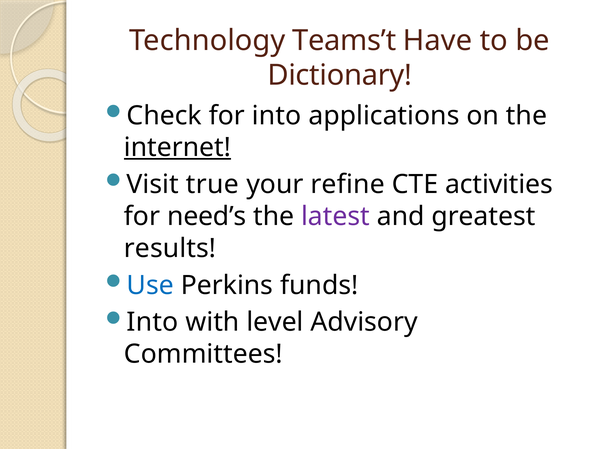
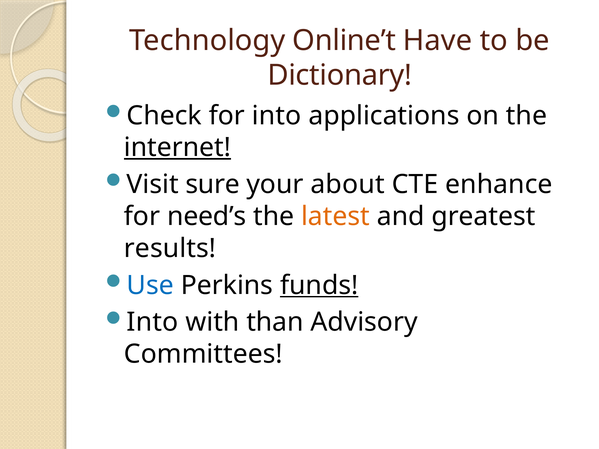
Teams’t: Teams’t -> Online’t (344, 40)
true: true -> sure (213, 185)
refine: refine -> about (348, 185)
activities: activities -> enhance (499, 185)
latest colour: purple -> orange (336, 216)
funds underline: none -> present (319, 285)
level: level -> than (275, 322)
